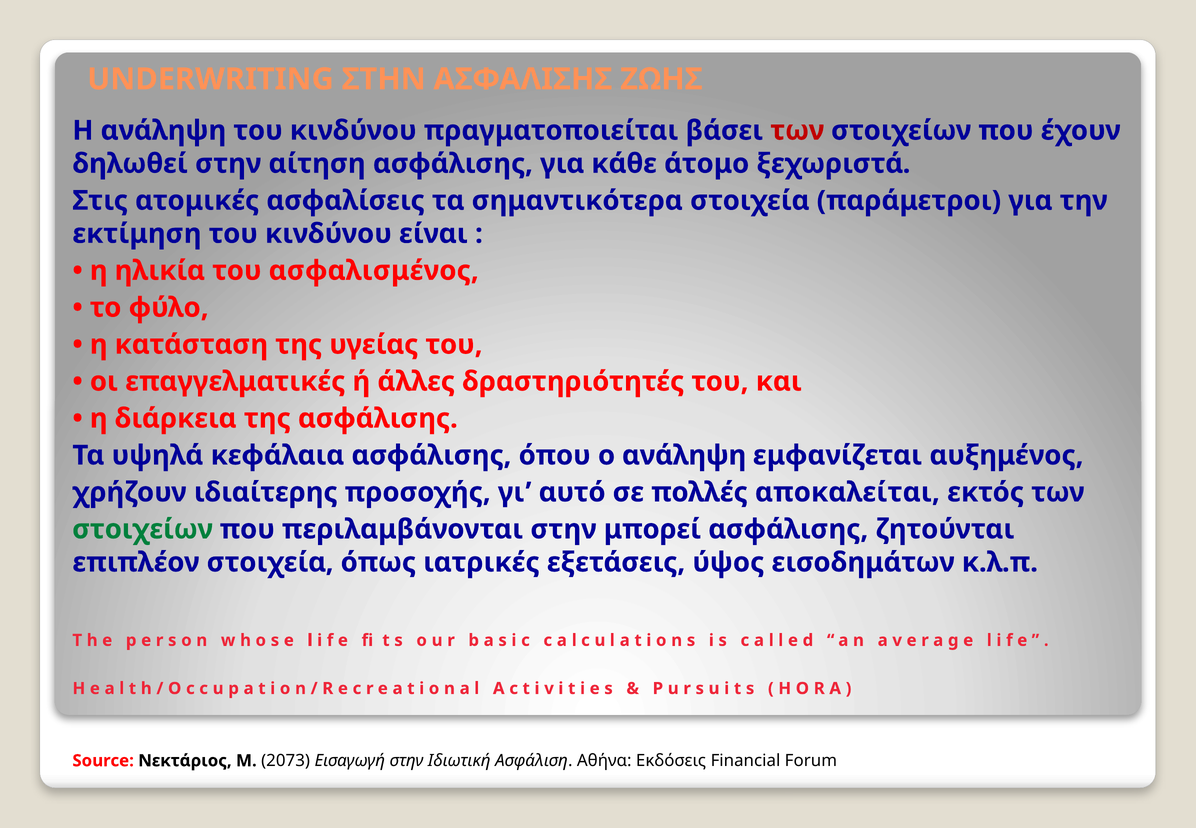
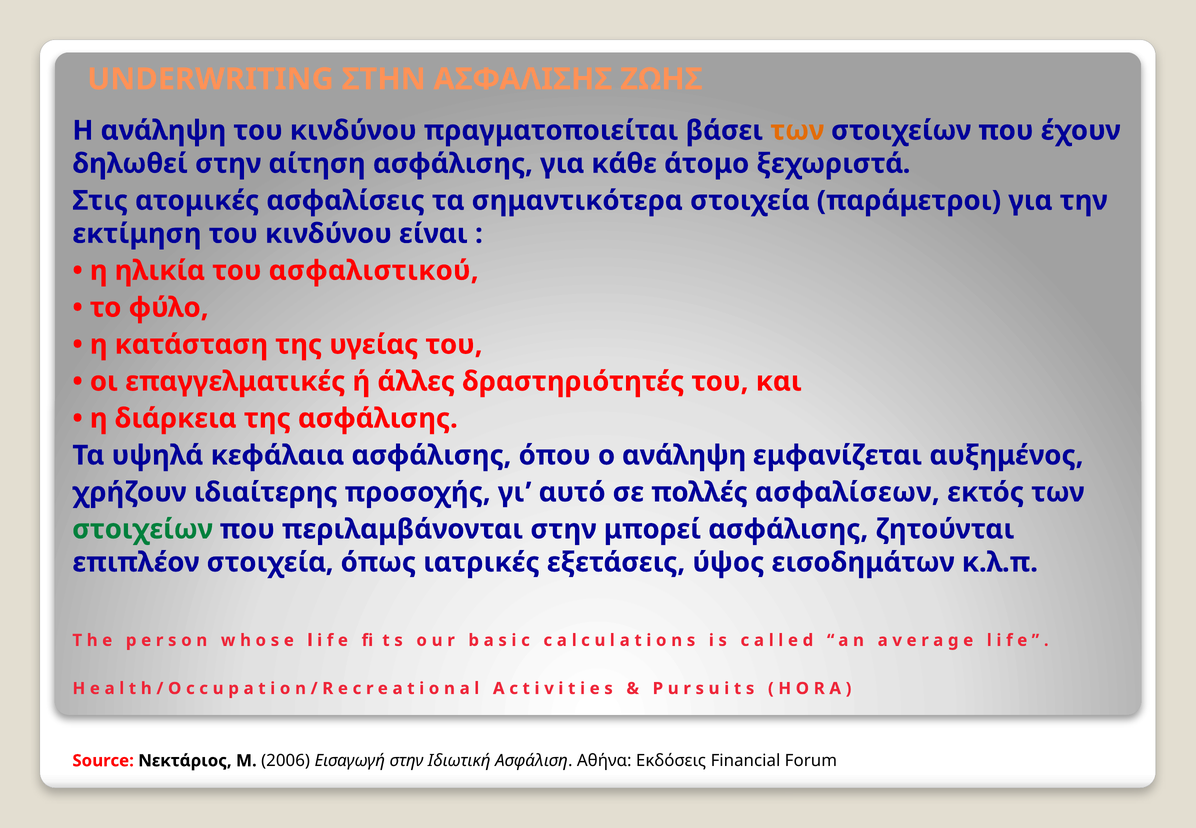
των colour: red -> orange (797, 131)
ασφαλισμένος: ασφαλισμένος -> ασφαλιστικού (374, 271)
αποκαλείται: αποκαλείται -> ασφαλίσεων (847, 492)
2073: 2073 -> 2006 (286, 761)
